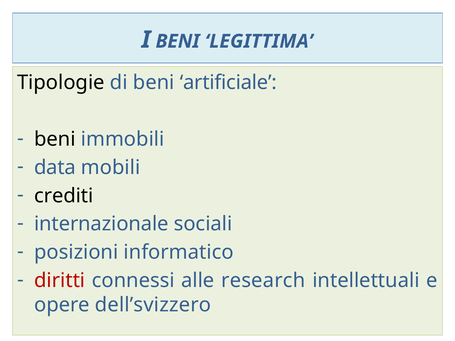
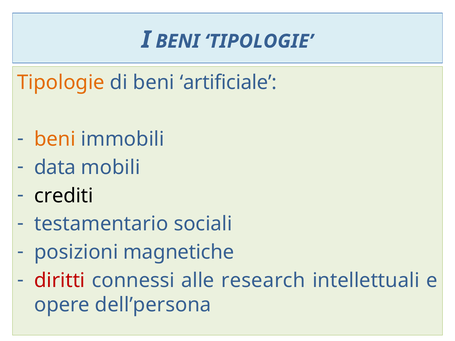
BENI LEGITTIMA: LEGITTIMA -> TIPOLOGIE (259, 41)
Tipologie colour: black -> orange (61, 83)
beni colour: black -> orange (55, 139)
internazionale: internazionale -> testamentario (101, 224)
informatico: informatico -> magnetiche (179, 252)
dell’svizzero: dell’svizzero -> dell’persona (153, 305)
